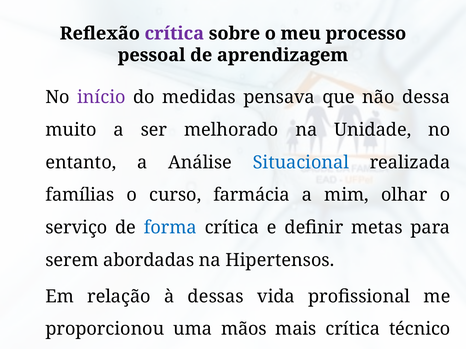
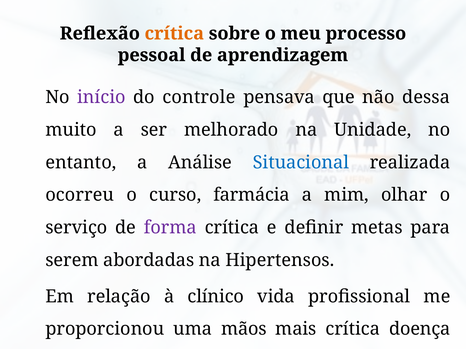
crítica colour: purple -> orange (174, 34)
medidas: medidas -> controle (199, 97)
famílias: famílias -> ocorreu (80, 195)
forma colour: blue -> purple (170, 228)
dessas: dessas -> clínico (216, 297)
técnico: técnico -> doença (420, 329)
